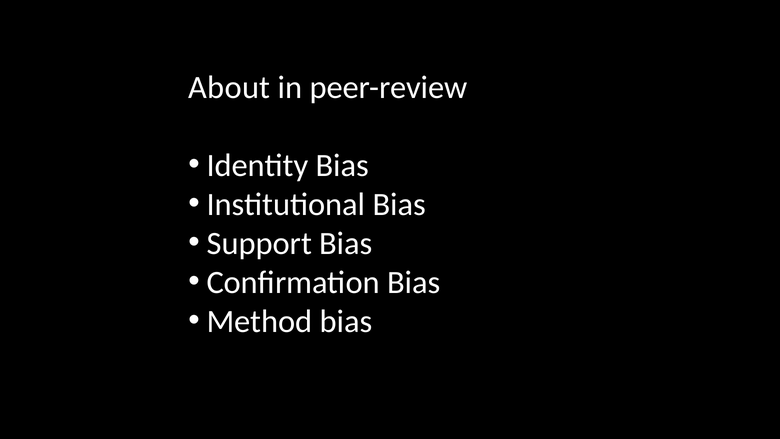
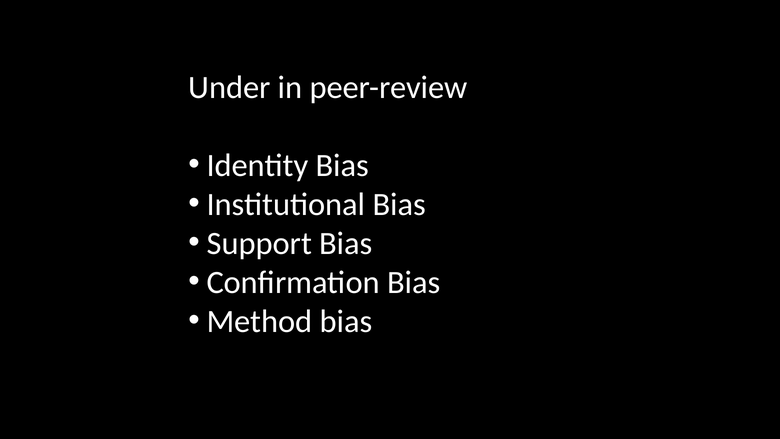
About: About -> Under (229, 87)
